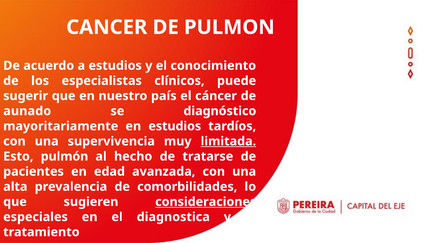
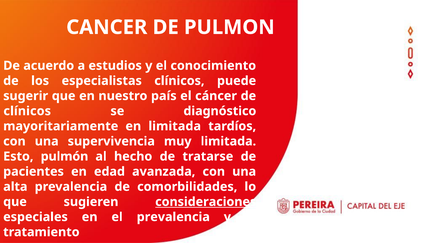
aunado: aunado -> clínicos (27, 111)
en estudios: estudios -> limitada (175, 126)
limitada underline: present -> none (228, 141)
el diagnostica: diagnostica -> prevalencia (173, 217)
